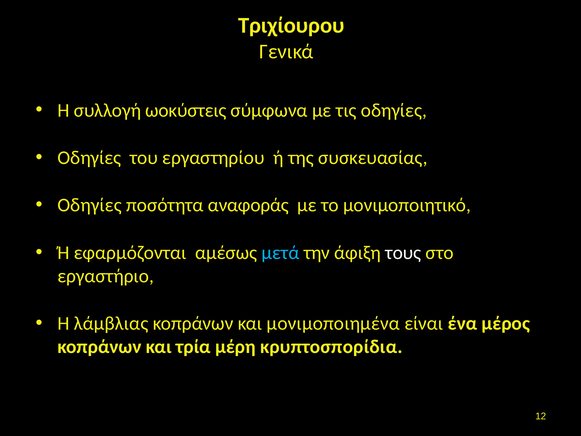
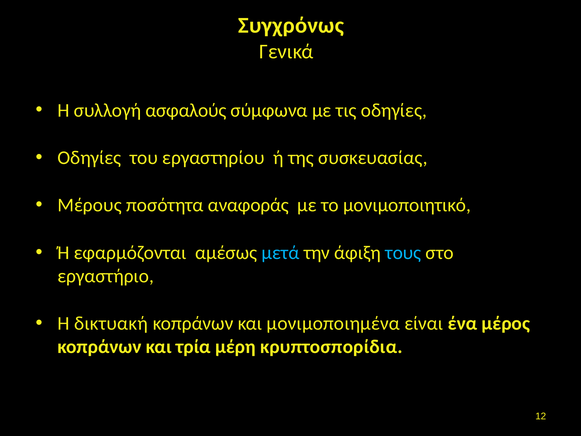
Τριχίουρου: Τριχίουρου -> Συγχρόνως (291, 25)
ωοκύστεις: ωοκύστεις -> ασφαλούς (186, 110)
Οδηγίες: Οδηγίες -> Μέρους (90, 205)
τους colour: white -> light blue (403, 253)
λάμβλιας: λάμβλιας -> δικτυακή (111, 323)
